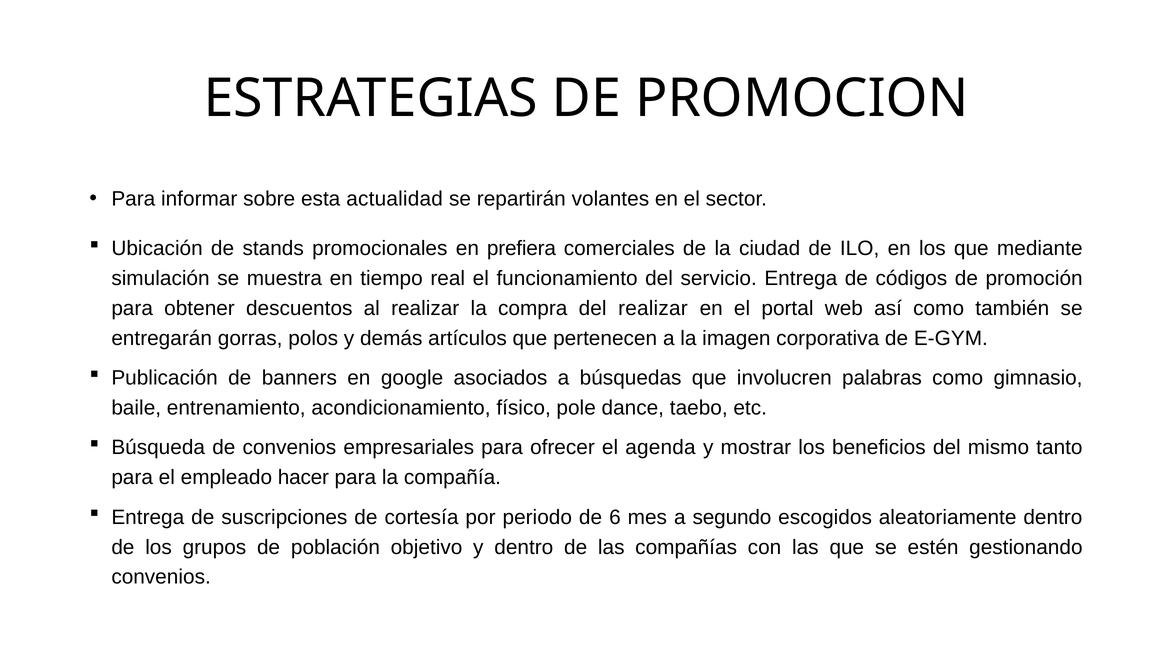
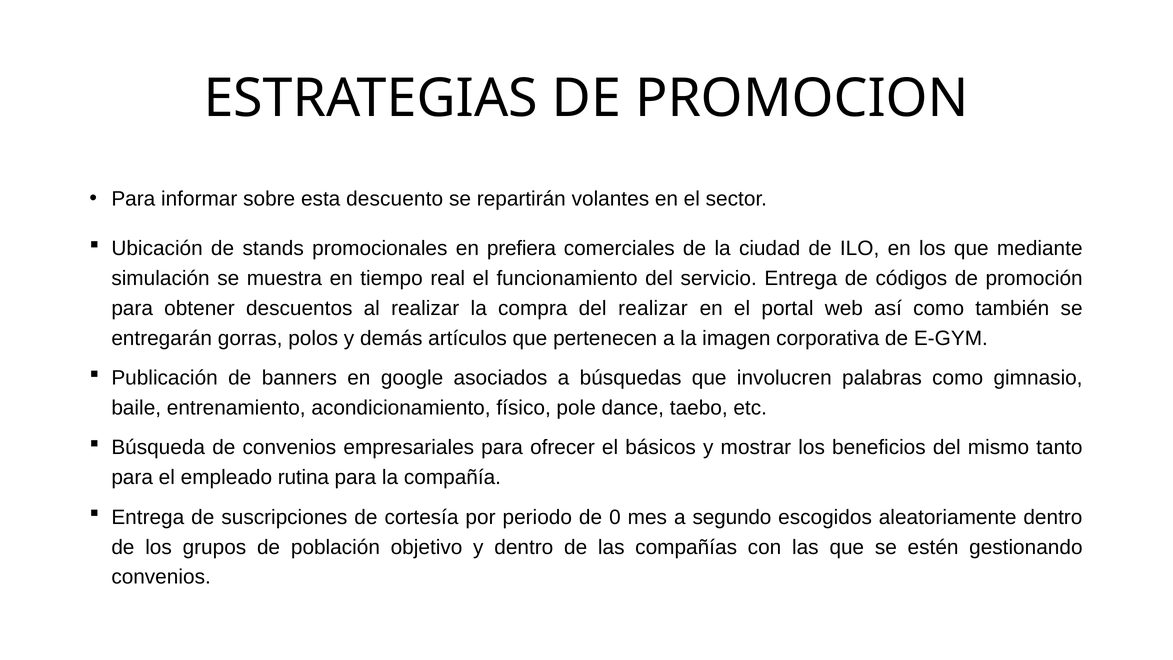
actualidad: actualidad -> descuento (395, 199)
agenda: agenda -> básicos (661, 447)
hacer: hacer -> rutina (303, 477)
6: 6 -> 0 (615, 517)
